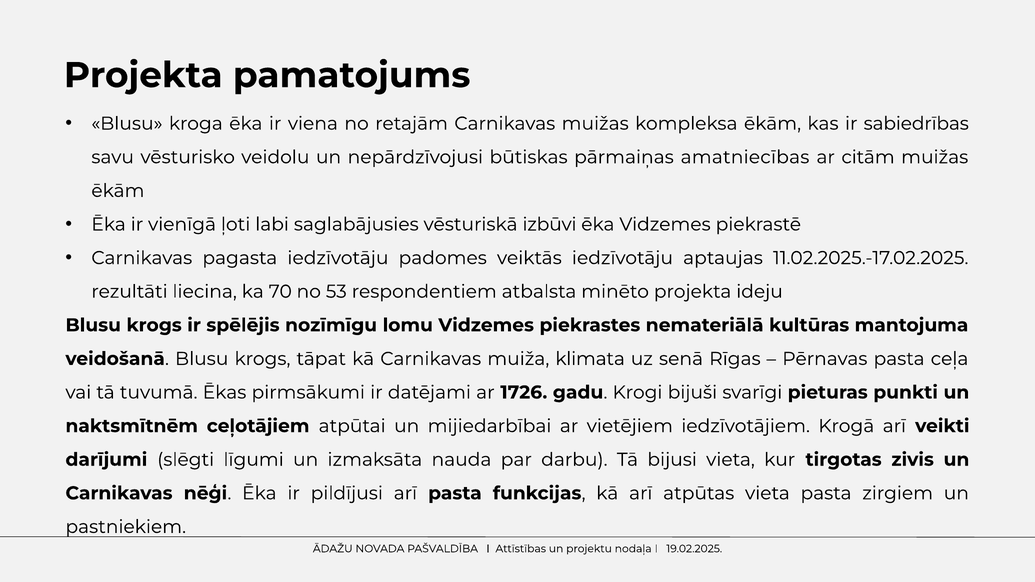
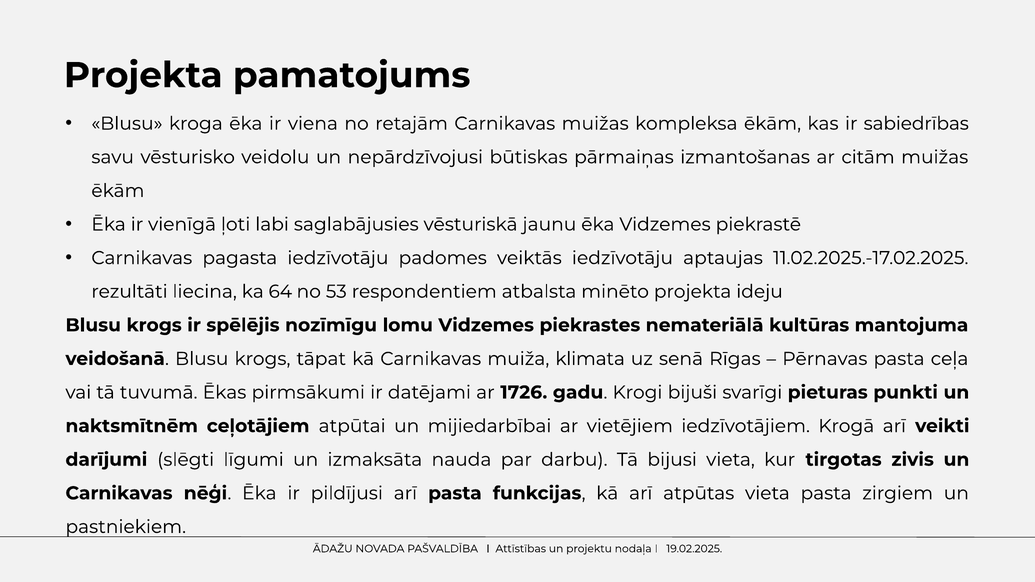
amatniecības: amatniecības -> izmantošanas (745, 157)
izbūvi: izbūvi -> jaunu (549, 224)
70: 70 -> 64 (280, 292)
